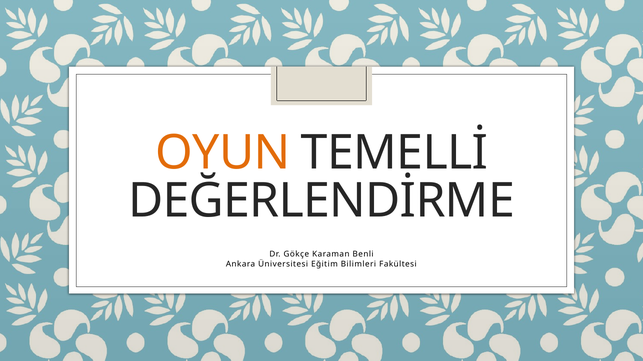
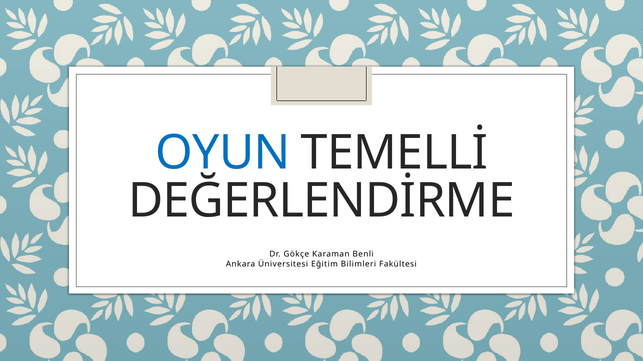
OYUN colour: orange -> blue (223, 153)
